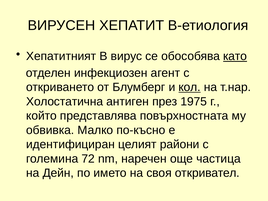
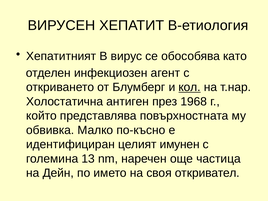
като underline: present -> none (235, 56)
1975: 1975 -> 1968 (194, 101)
райони: райони -> имунен (180, 144)
72: 72 -> 13 (88, 159)
